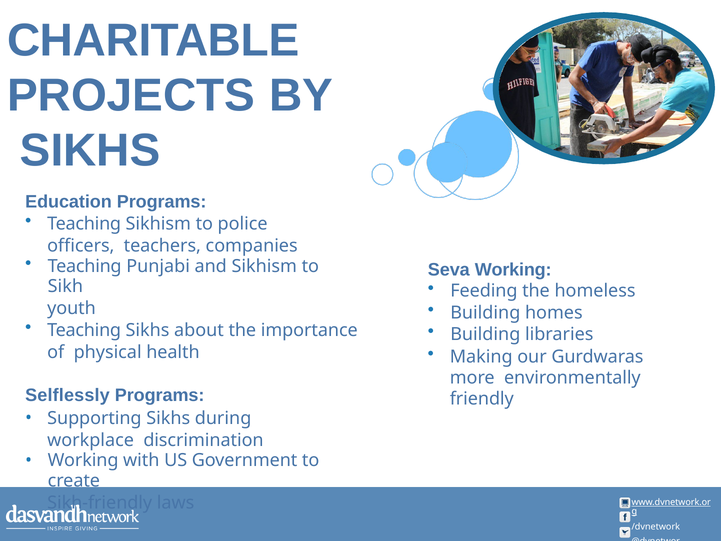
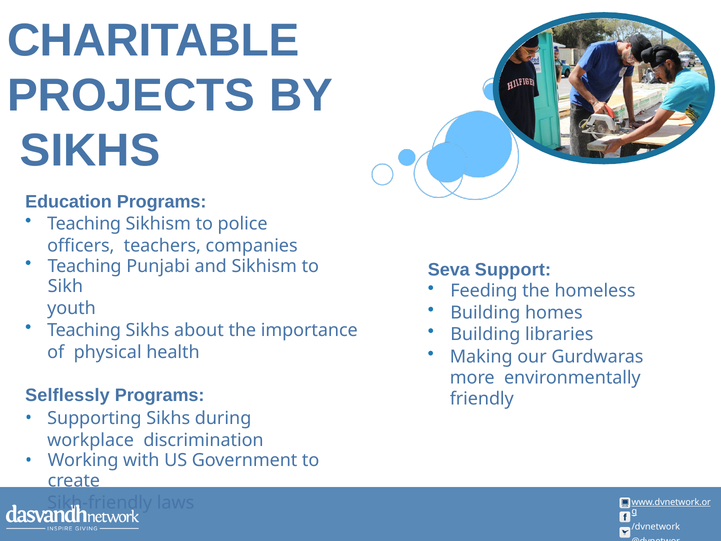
Seva Working: Working -> Support (513, 270)
